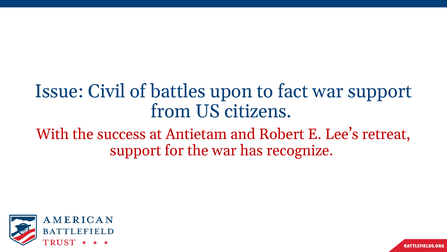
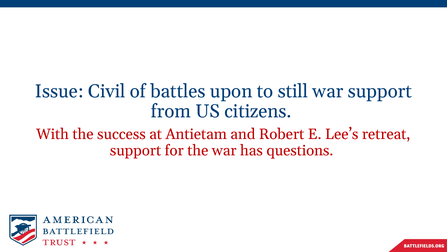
fact: fact -> still (293, 91)
recognize: recognize -> questions (300, 150)
